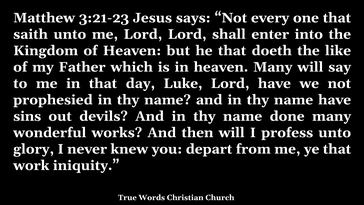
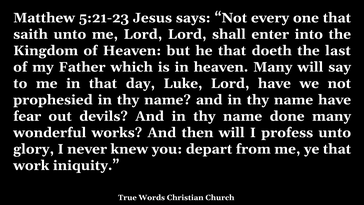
3:21-23: 3:21-23 -> 5:21-23 (104, 18)
like: like -> last (338, 51)
sins: sins -> fear (27, 116)
